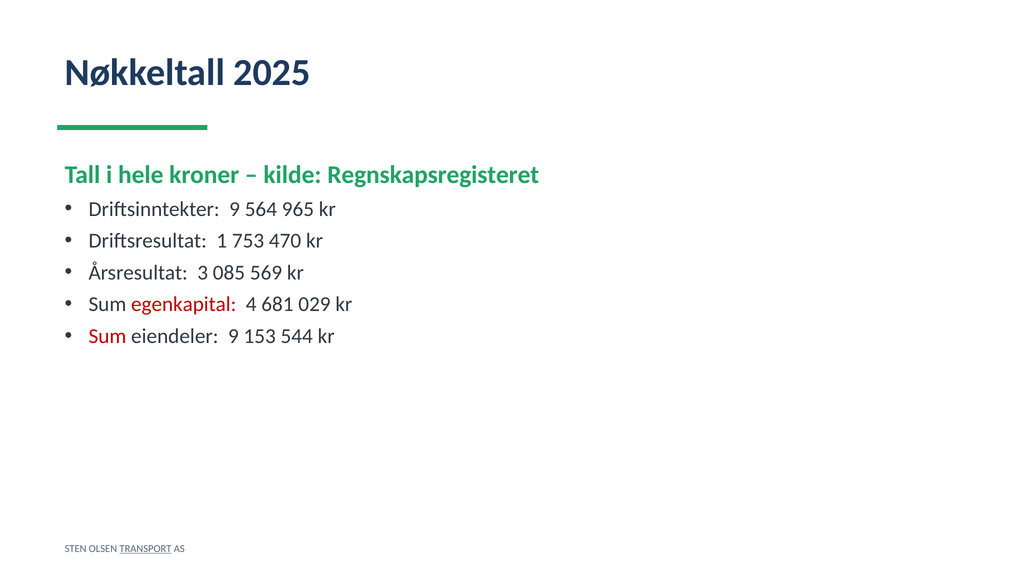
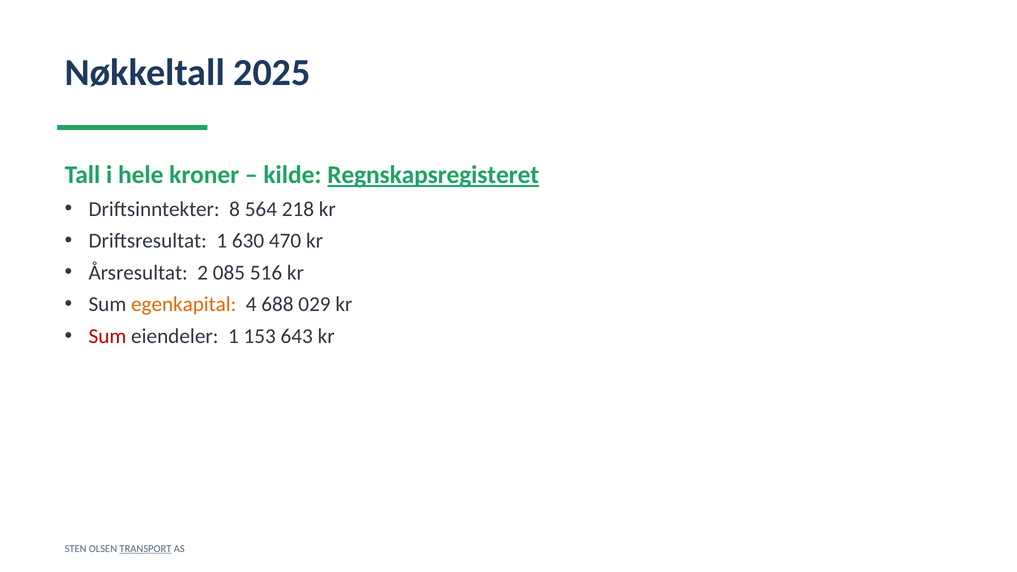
Regnskapsregisteret underline: none -> present (433, 175)
Driftsinntekter 9: 9 -> 8 (235, 209)
965: 965 -> 218 (298, 209)
753: 753 -> 630 (248, 241)
3: 3 -> 2 (203, 273)
569: 569 -> 516 (266, 273)
egenkapital colour: red -> orange (184, 305)
681: 681 -> 688 (277, 305)
eiendeler 9: 9 -> 1 (233, 336)
544: 544 -> 643 (297, 336)
